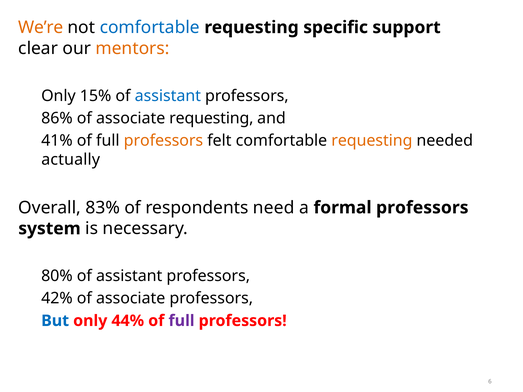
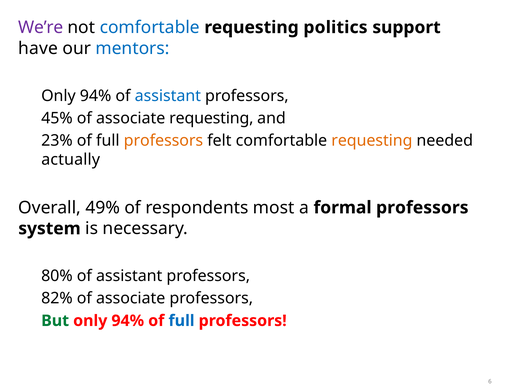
We’re colour: orange -> purple (41, 27)
specific: specific -> politics (335, 27)
clear: clear -> have (38, 48)
mentors colour: orange -> blue (132, 48)
15%: 15% -> 94% (96, 96)
86%: 86% -> 45% (57, 118)
41%: 41% -> 23% (57, 141)
83%: 83% -> 49% (103, 208)
need: need -> most (274, 208)
42%: 42% -> 82% (57, 299)
But colour: blue -> green (55, 321)
44%: 44% -> 94% (128, 321)
full colour: purple -> blue (181, 321)
